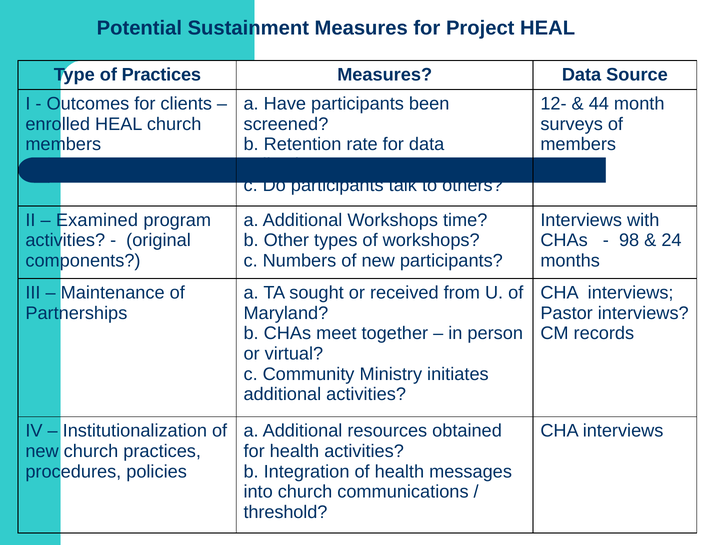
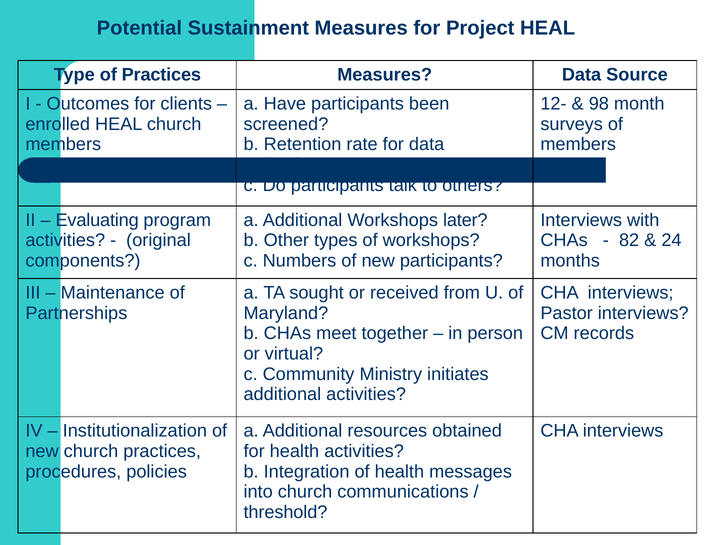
44: 44 -> 98 (599, 104)
Examined: Examined -> Evaluating (97, 220)
time: time -> later (465, 220)
98: 98 -> 82 (629, 241)
